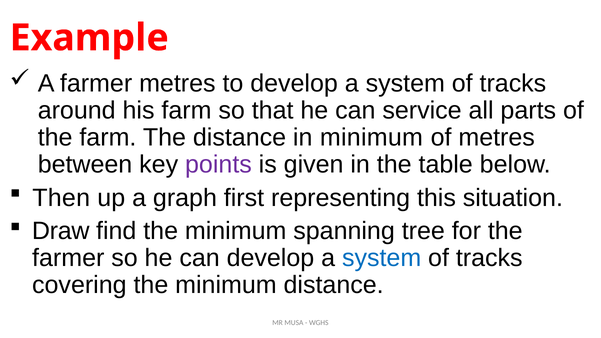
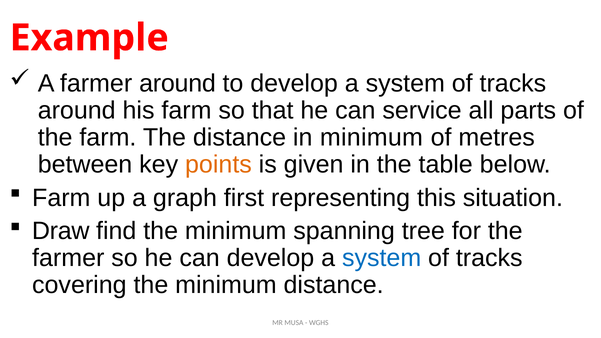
farmer metres: metres -> around (177, 84)
points colour: purple -> orange (218, 165)
Then: Then -> Farm (61, 198)
